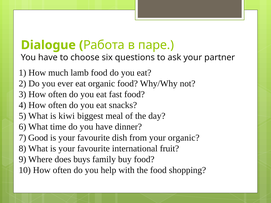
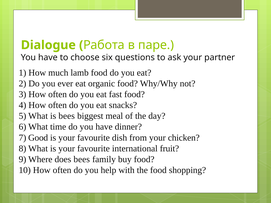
is kiwi: kiwi -> bees (67, 116)
your organic: organic -> chicken (184, 138)
does buys: buys -> bees (82, 159)
